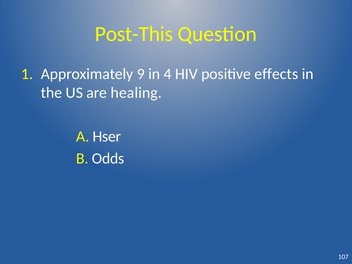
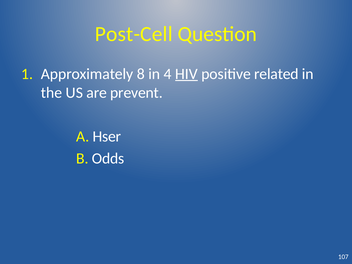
Post-This: Post-This -> Post-Cell (134, 34)
9: 9 -> 8 (141, 74)
HIV underline: none -> present (186, 74)
effects: effects -> related (276, 74)
healing: healing -> prevent (136, 93)
